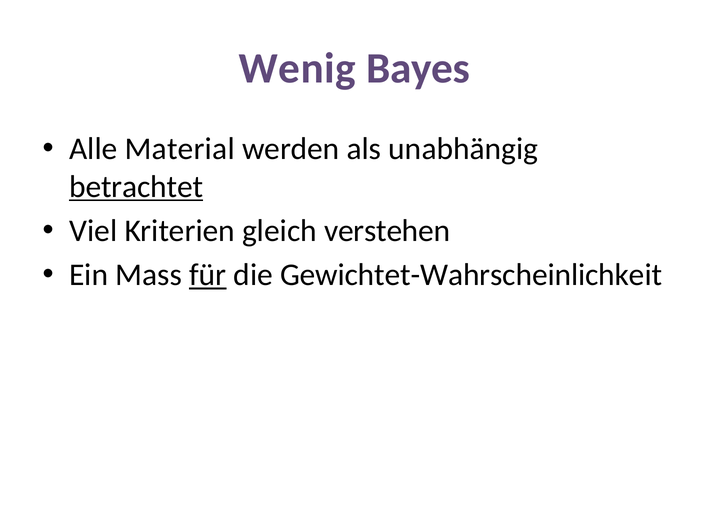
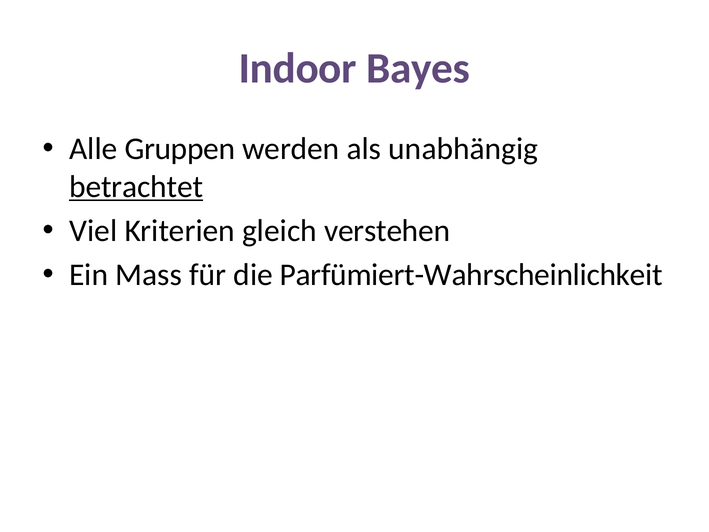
Wenig: Wenig -> Indoor (298, 69)
Material: Material -> Gruppen (180, 149)
für underline: present -> none (208, 275)
Gewichtet-Wahrscheinlichkeit: Gewichtet-Wahrscheinlichkeit -> Parfümiert-Wahrscheinlichkeit (471, 275)
